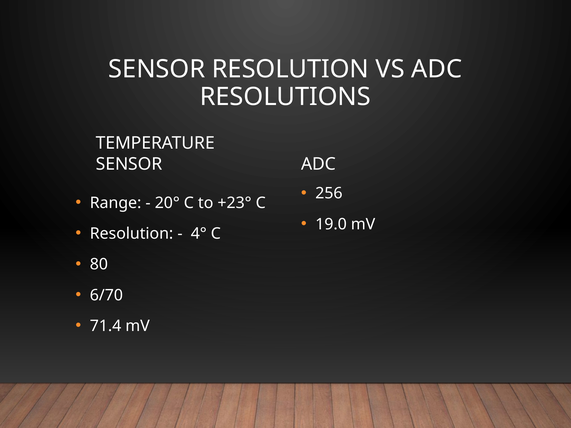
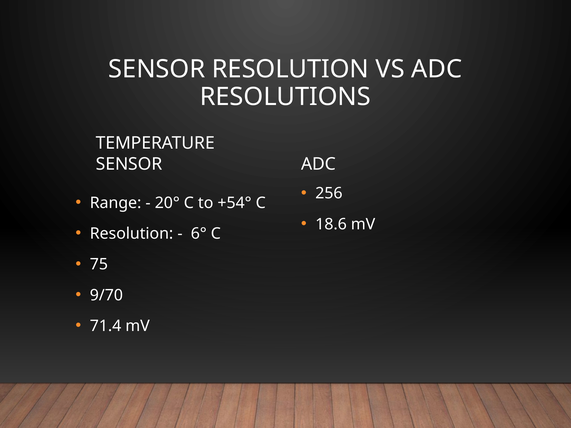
+23°: +23° -> +54° (235, 203)
19.0: 19.0 -> 18.6 (331, 224)
4°: 4° -> 6° (199, 234)
80: 80 -> 75 (99, 265)
6/70: 6/70 -> 9/70 (106, 295)
